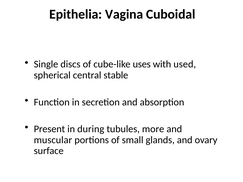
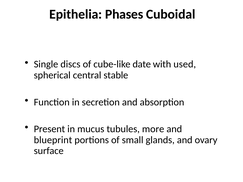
Vagina: Vagina -> Phases (124, 14)
uses: uses -> date (142, 64)
during: during -> mucus (91, 129)
muscular: muscular -> blueprint (53, 140)
